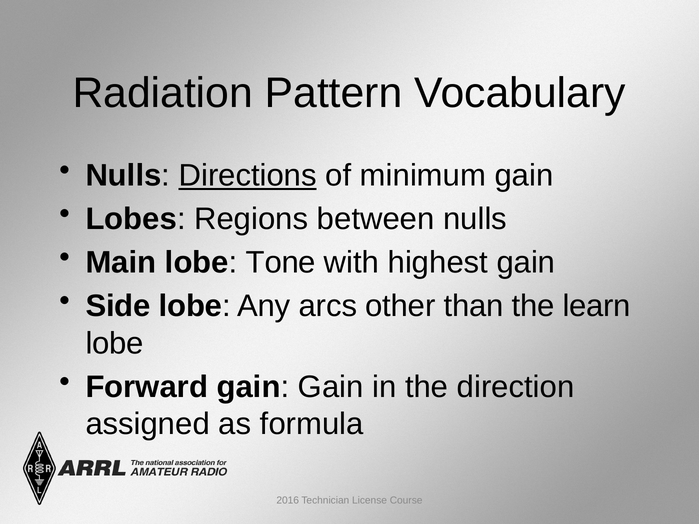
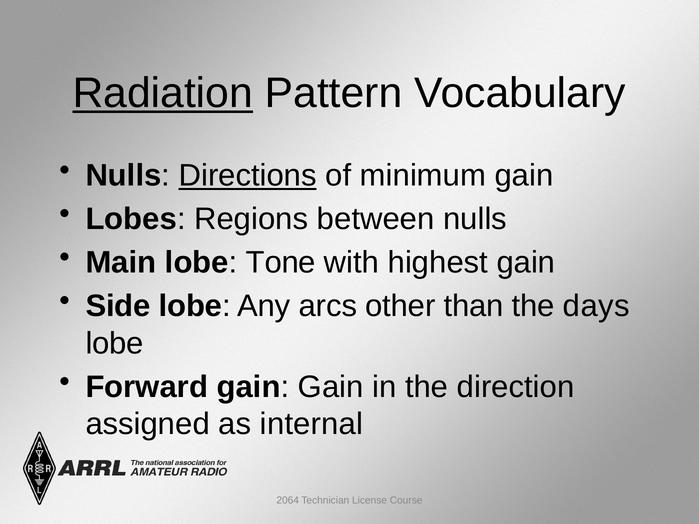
Radiation underline: none -> present (163, 93)
learn: learn -> days (596, 306)
formula: formula -> internal (312, 424)
2016: 2016 -> 2064 (288, 501)
